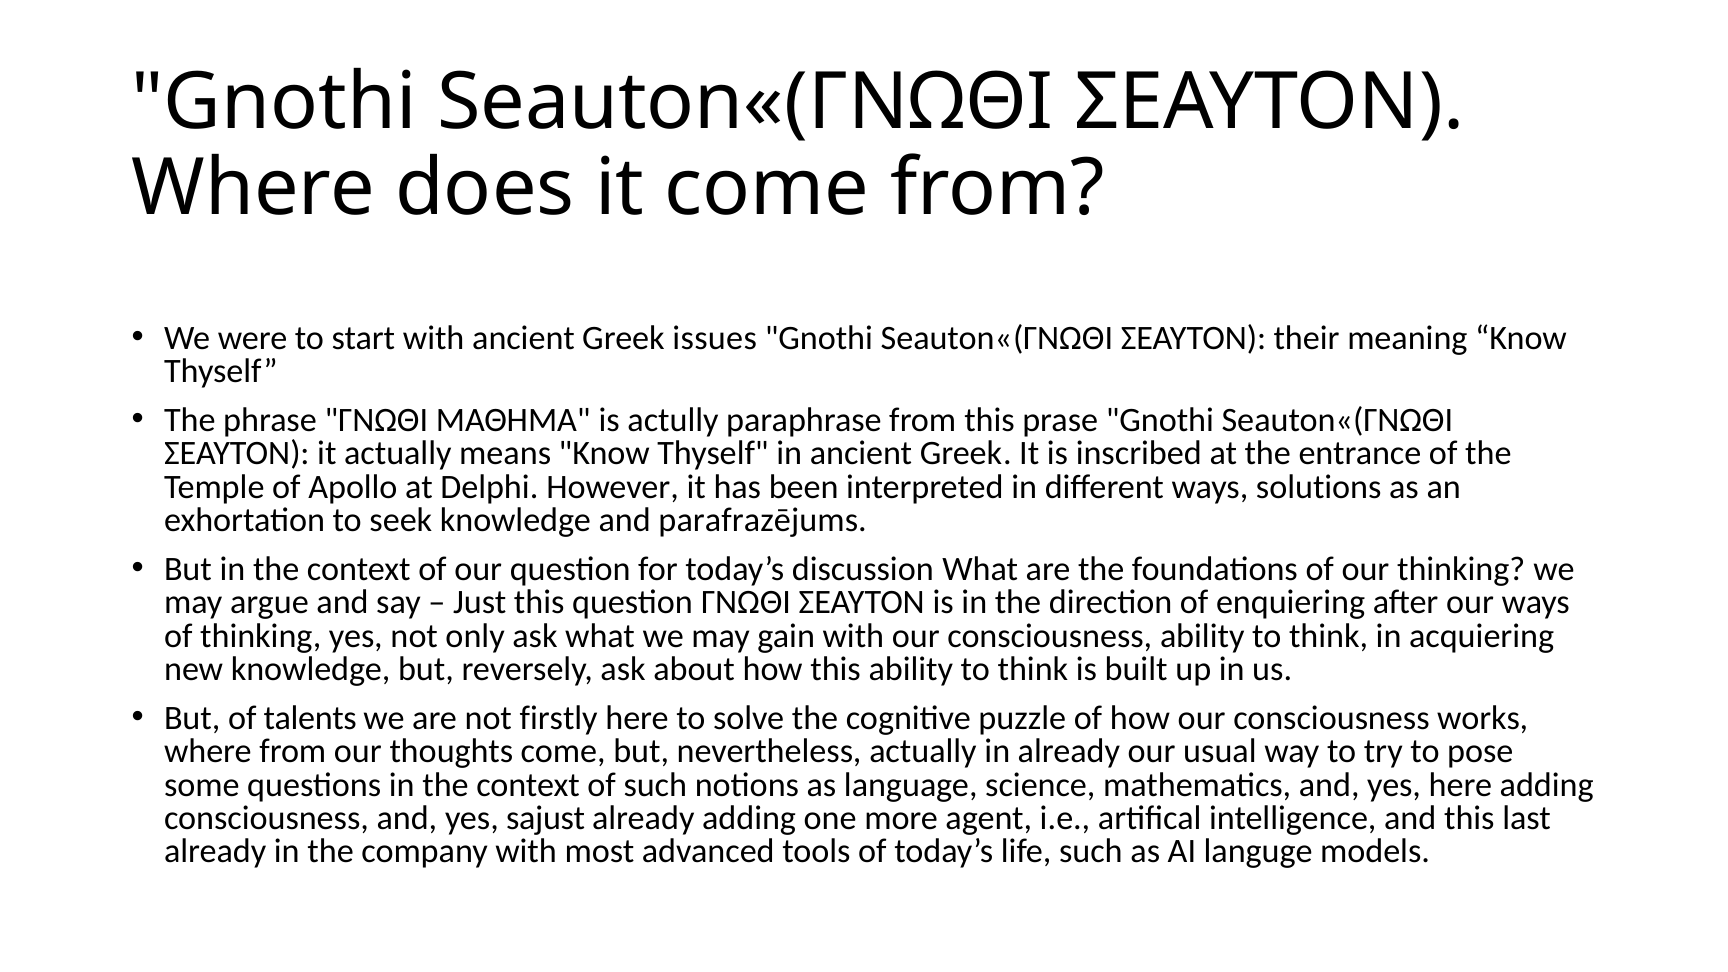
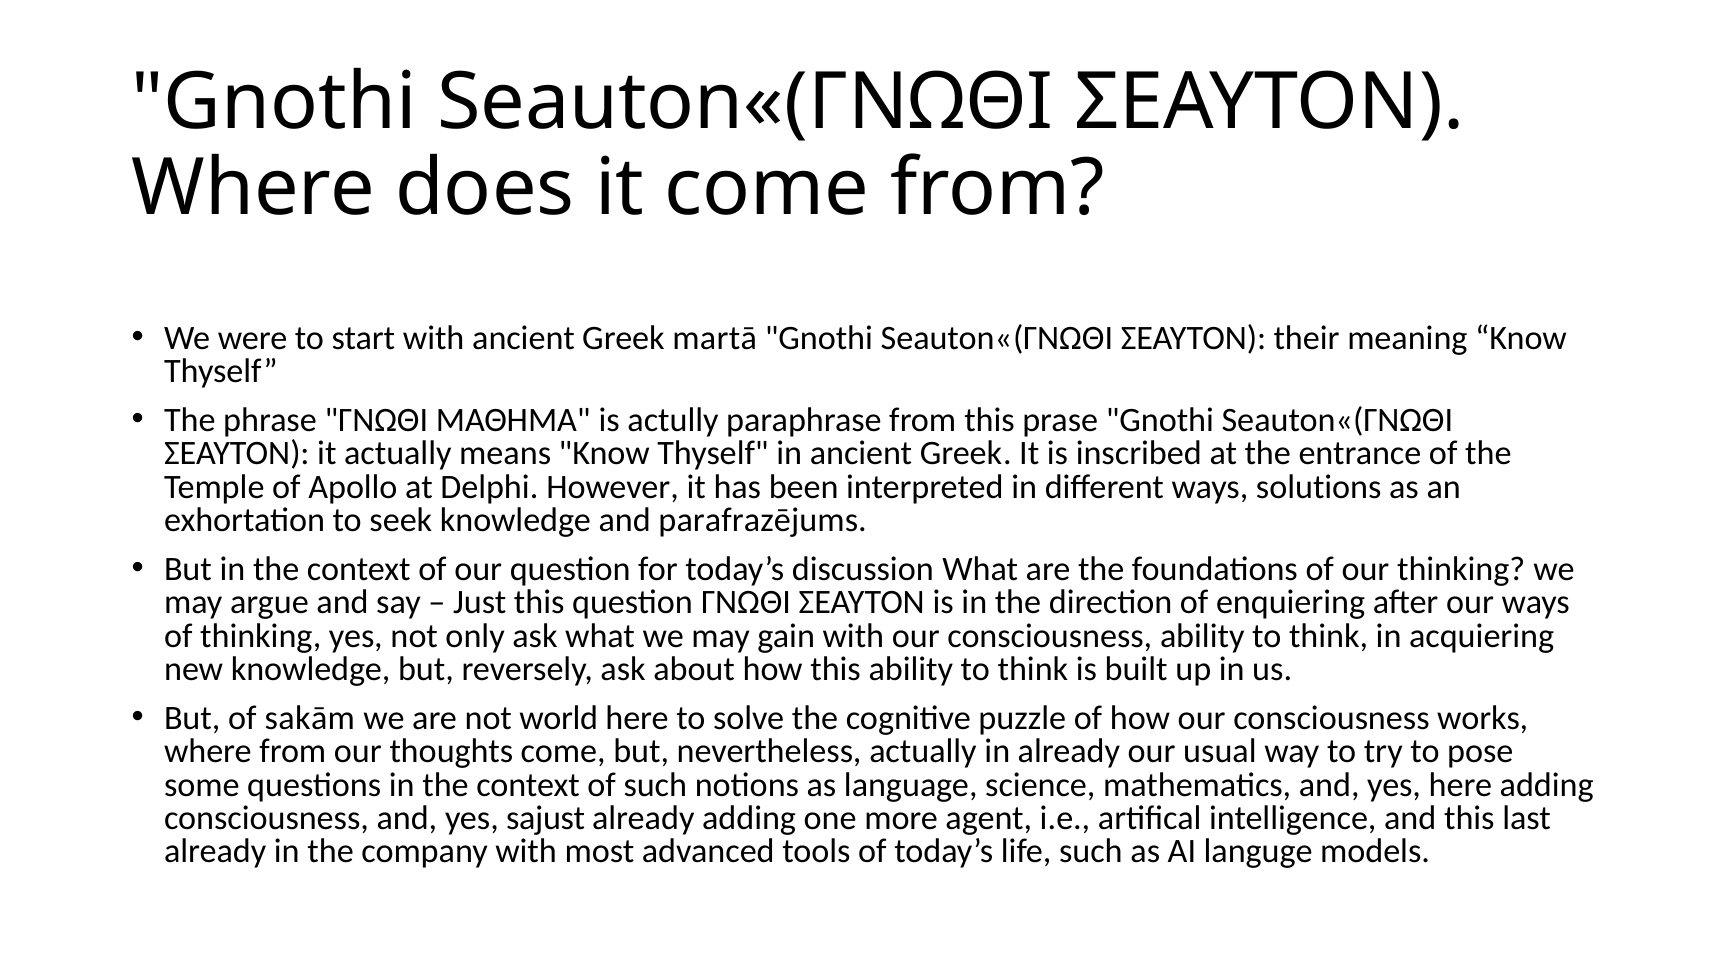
issues: issues -> martā (715, 338)
talents: talents -> sakām (310, 718)
firstly: firstly -> world (559, 718)
